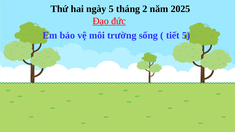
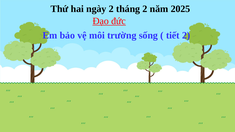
ngày 5: 5 -> 2 (111, 9)
tiết 5: 5 -> 2 (186, 35)
